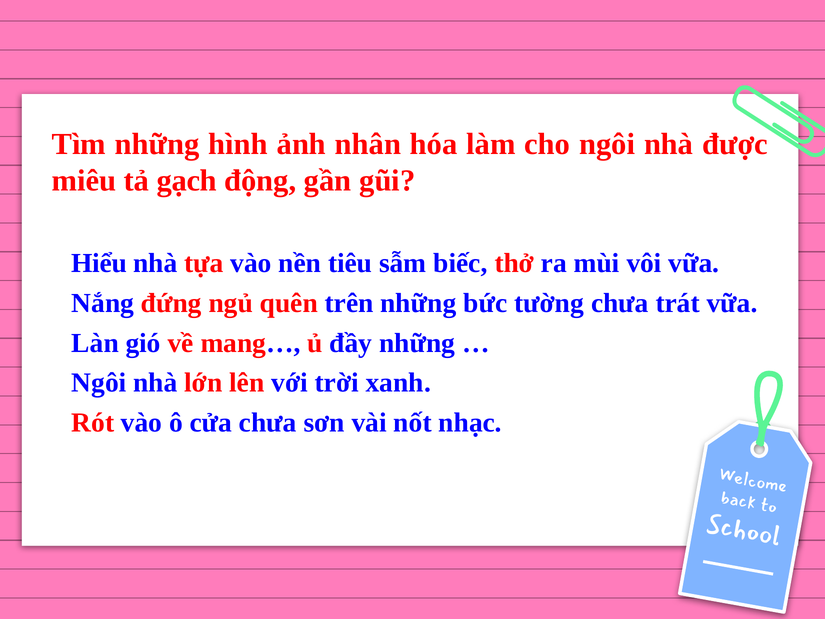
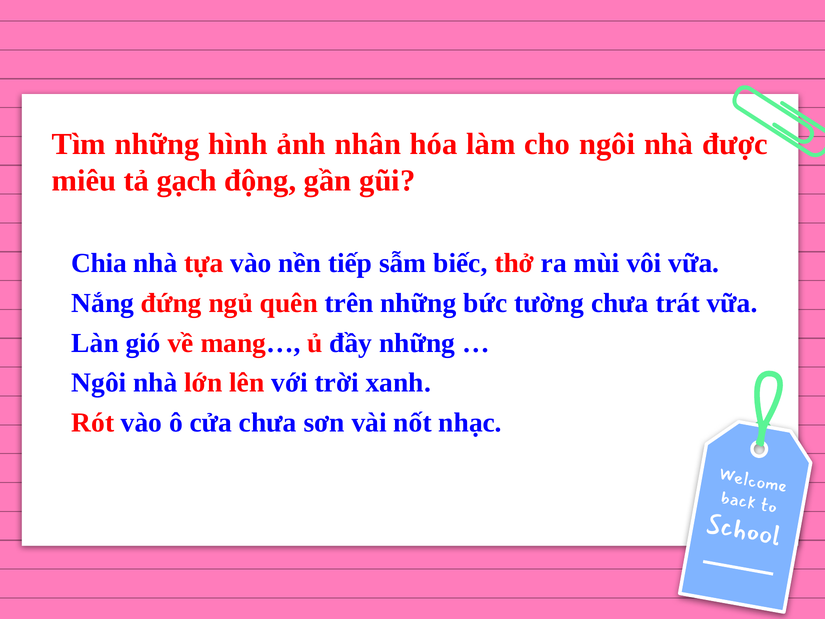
Hiểu: Hiểu -> Chia (99, 263)
tiêu: tiêu -> tiếp (350, 263)
